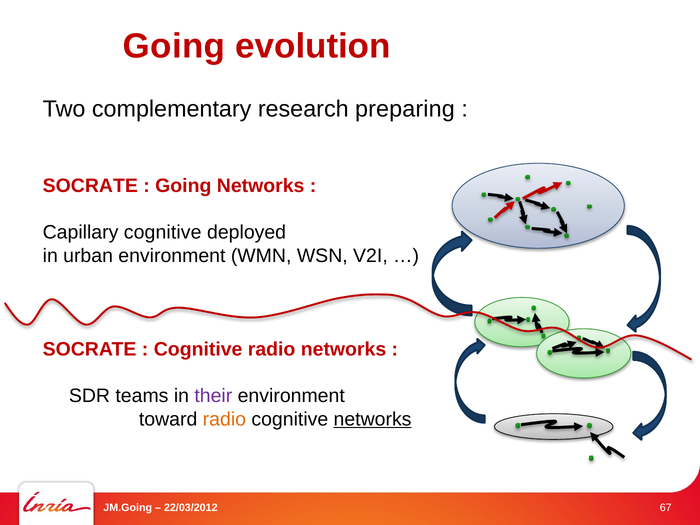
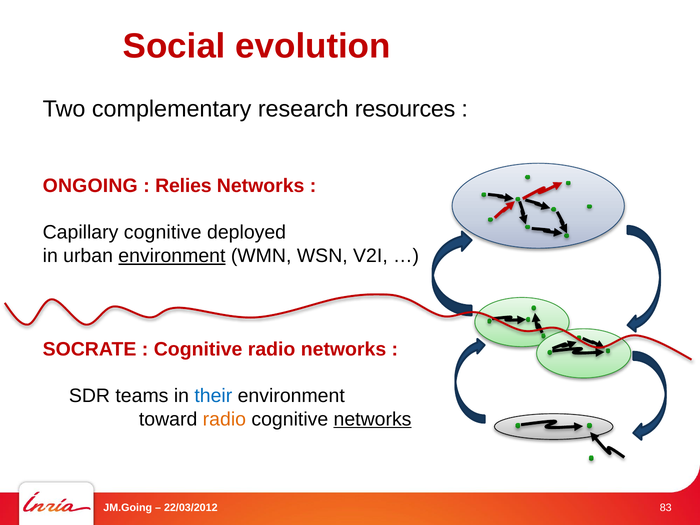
Going: Going -> Social (174, 46)
preparing: preparing -> resources (405, 109)
SOCRATE: SOCRATE -> ONGOING (90, 186)
Going: Going -> Relies (183, 186)
environment underline: none -> present (172, 256)
their colour: purple -> blue (213, 396)
67: 67 -> 83 (666, 508)
